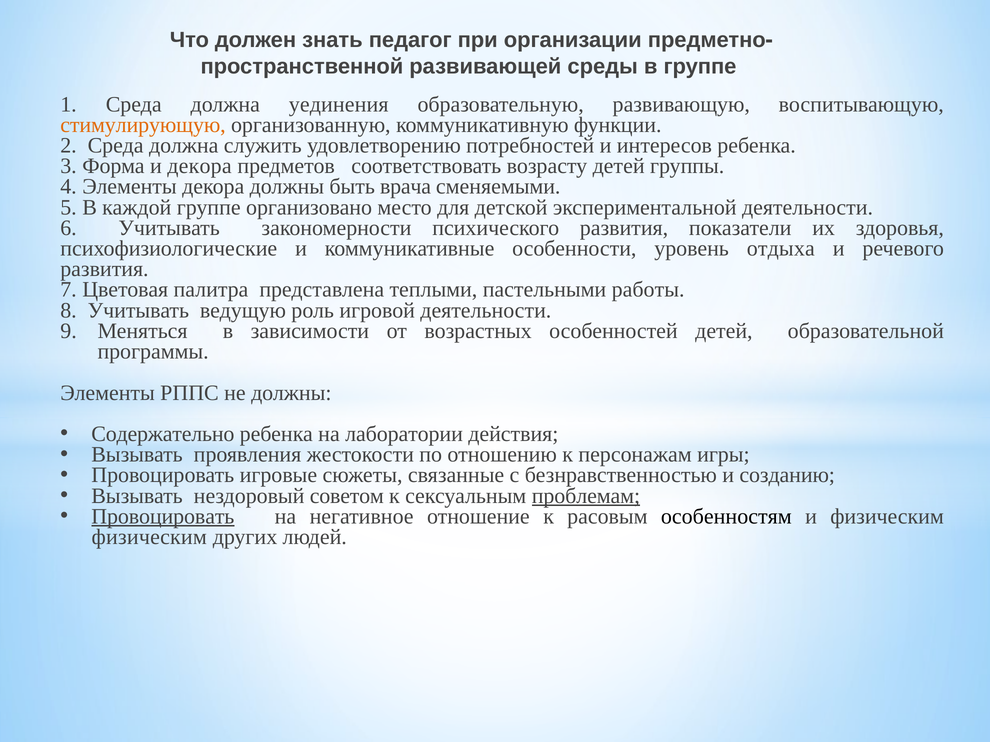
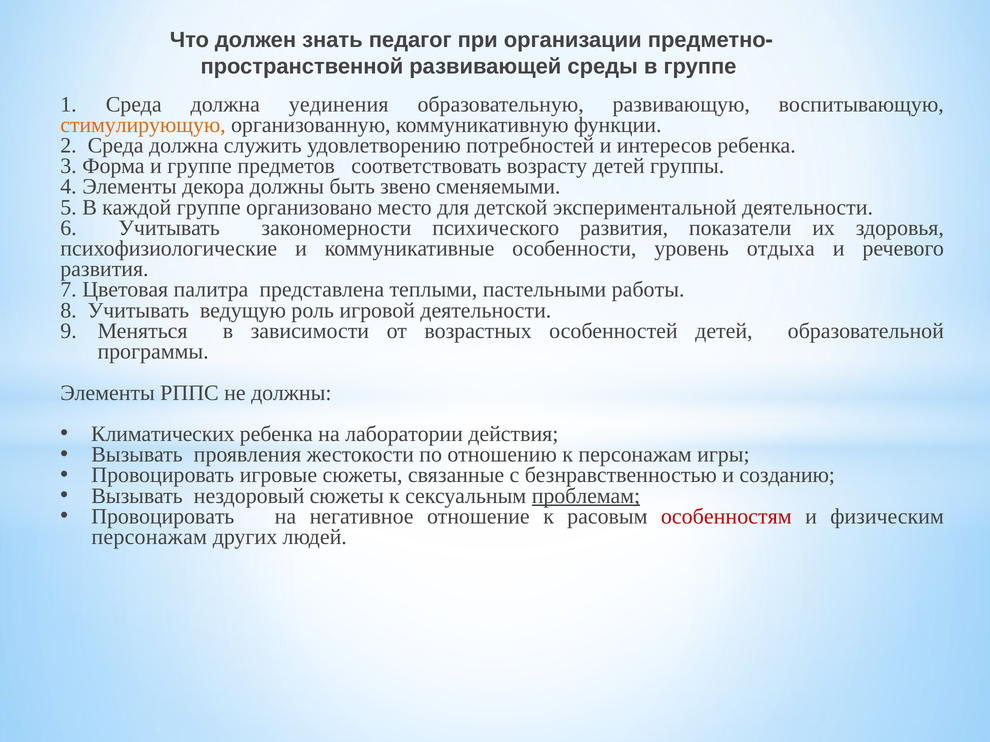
и декора: декора -> группе (200, 166)
врача: врача -> звено (406, 187)
Содержательно: Содержательно -> Климатических (163, 434)
нездоровый советом: советом -> сюжеты (347, 496)
Провоцировать underline: present -> none (163, 517)
особенностям colour: black -> red (726, 517)
физическим: физическим -> персонажам (149, 537)
